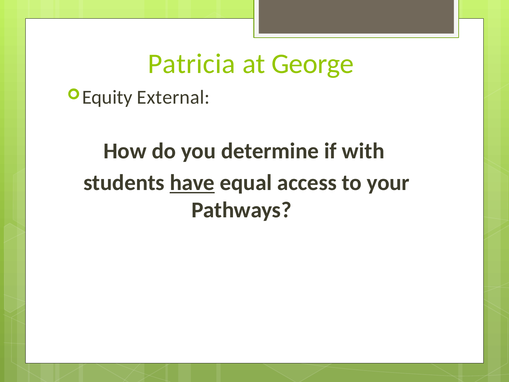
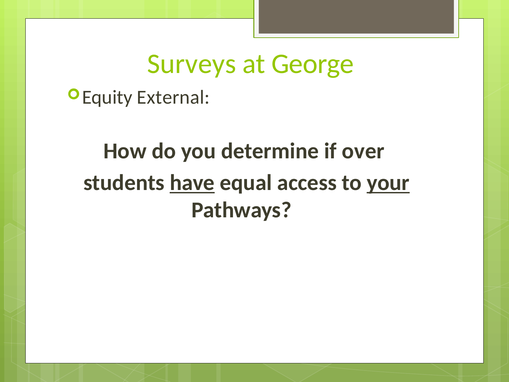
Patricia: Patricia -> Surveys (192, 64)
with: with -> over (363, 151)
your underline: none -> present (388, 183)
